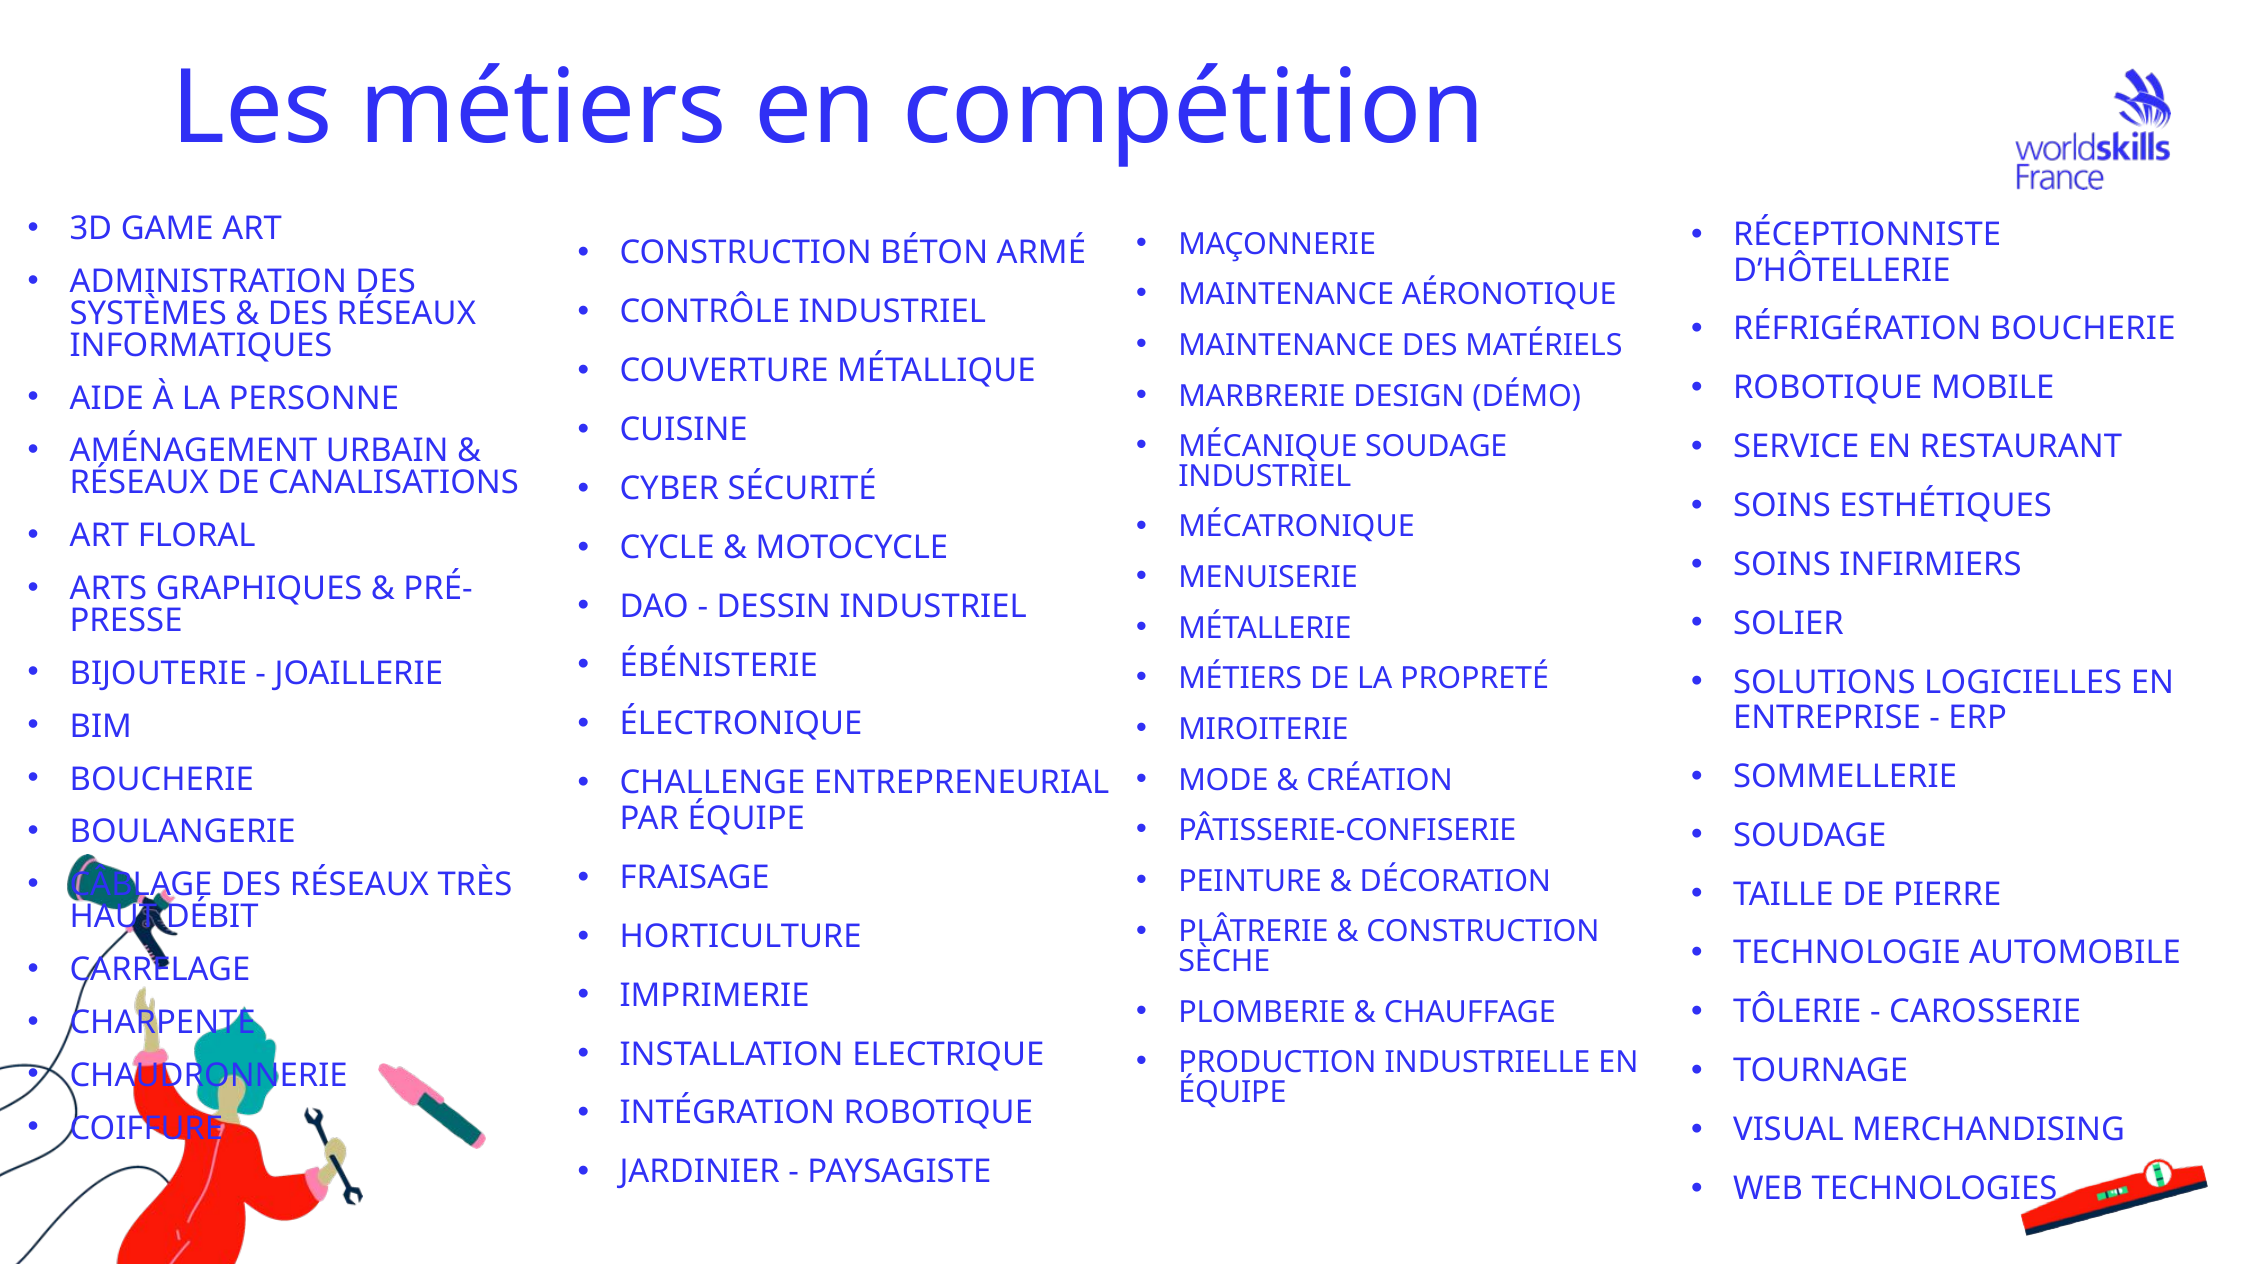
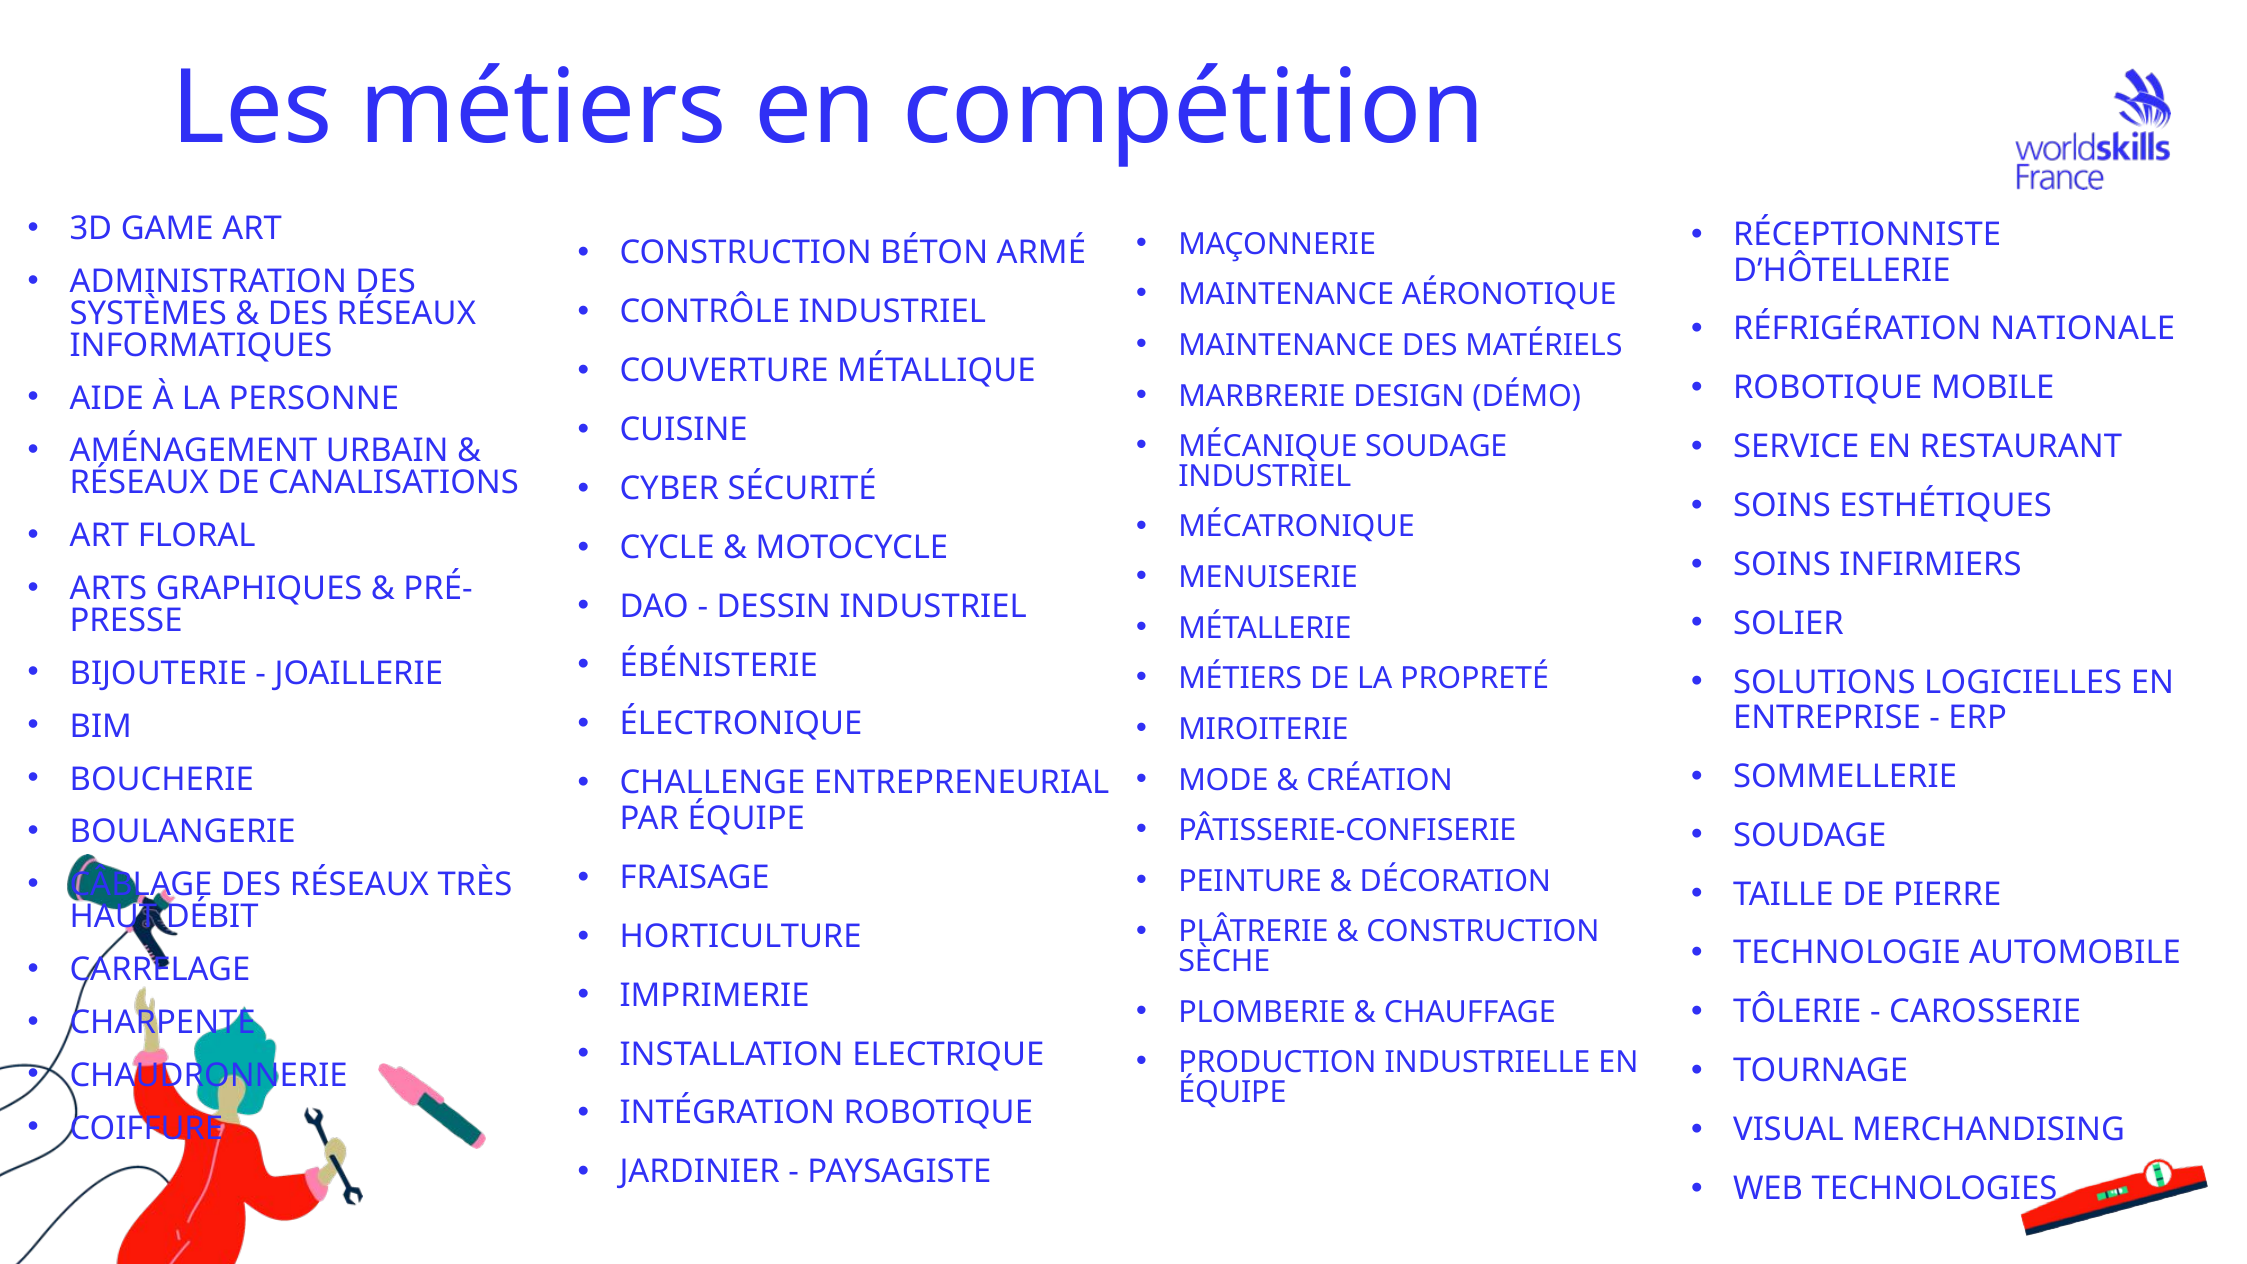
RÉFRIGÉRATION BOUCHERIE: BOUCHERIE -> NATIONALE (2083, 329)
